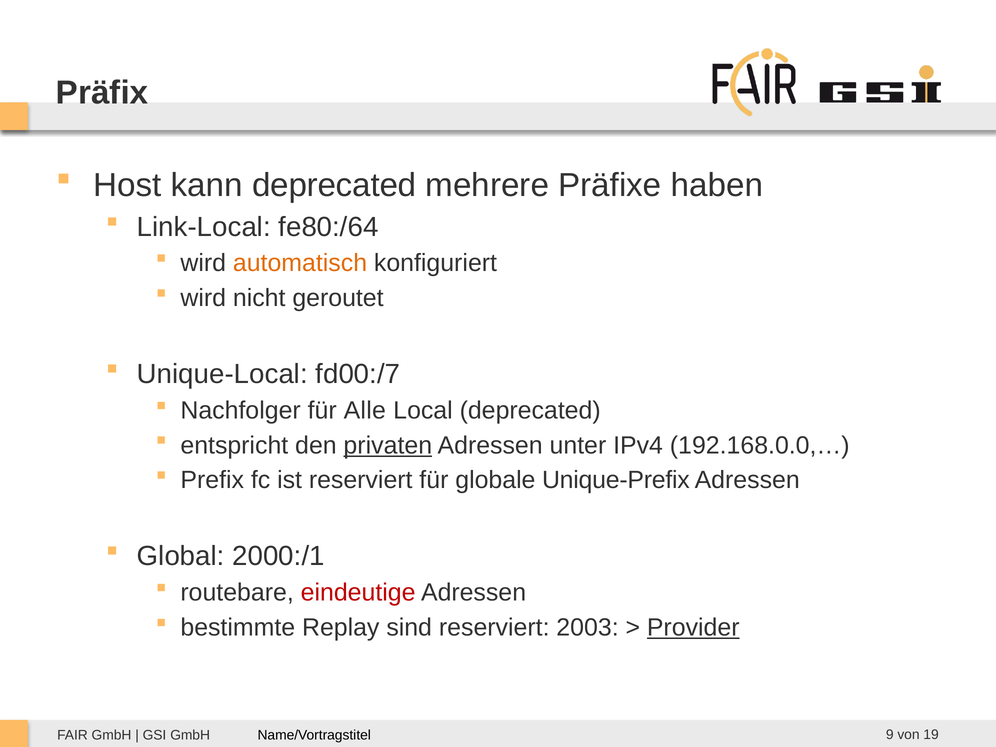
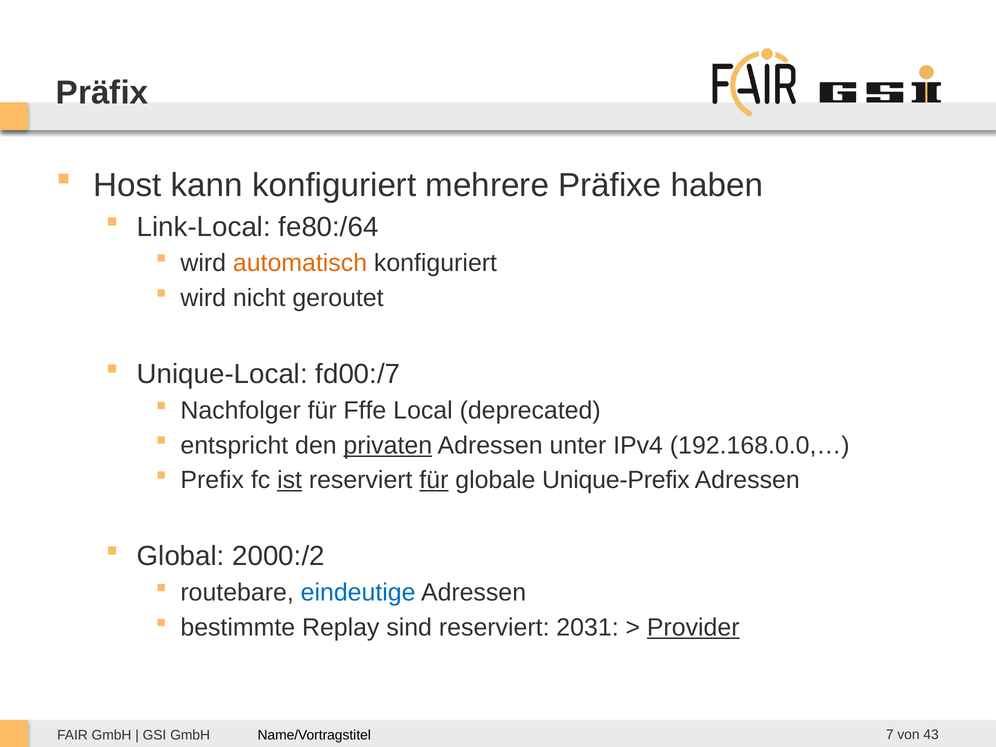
kann deprecated: deprecated -> konfiguriert (334, 185)
Alle: Alle -> Fffe (365, 410)
ist underline: none -> present (290, 480)
für underline: none -> present (434, 480)
2000:/1: 2000:/1 -> 2000:/2 (278, 556)
eindeutige colour: red -> blue (358, 593)
2003: 2003 -> 2031 (588, 627)
9: 9 -> 7 (890, 735)
19: 19 -> 43 (931, 735)
